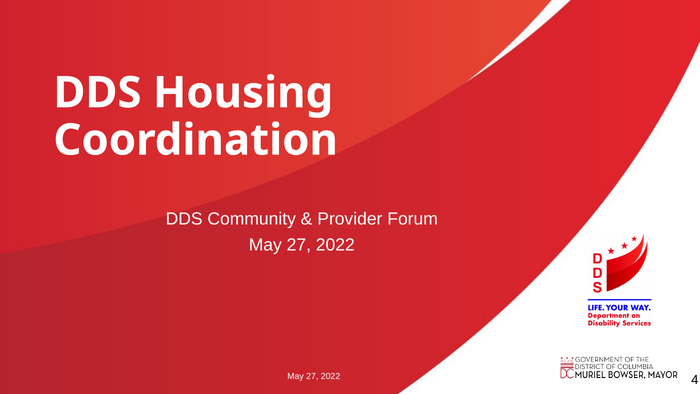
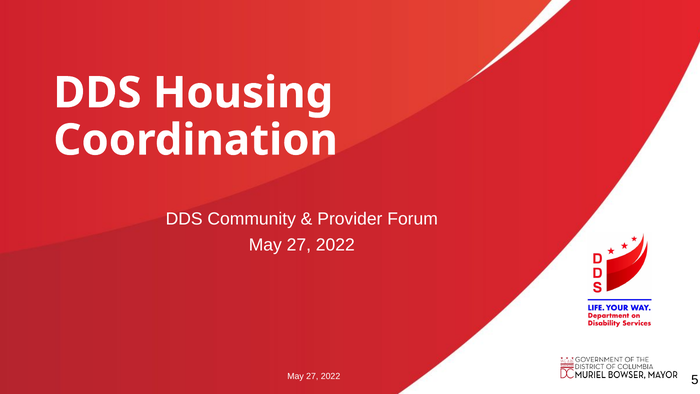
4: 4 -> 5 (695, 380)
